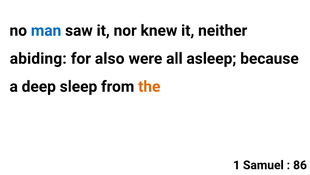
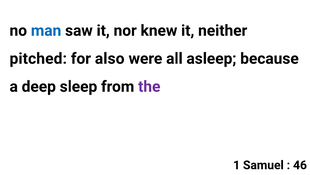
abiding: abiding -> pitched (38, 58)
the colour: orange -> purple (149, 86)
86: 86 -> 46 (300, 165)
